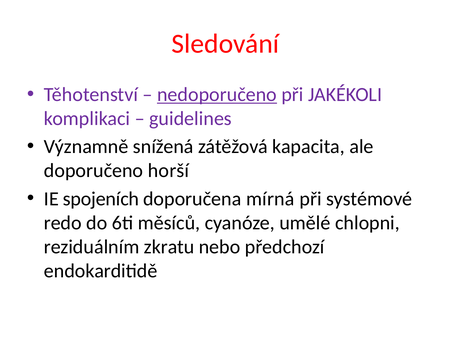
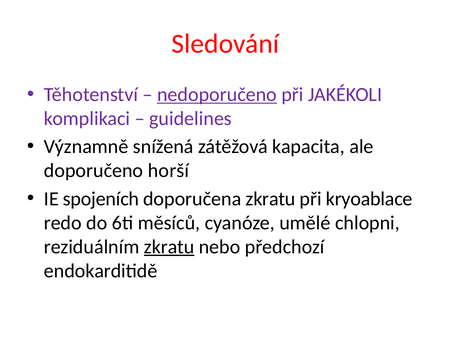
doporučena mírná: mírná -> zkratu (271, 199)
systémové: systémové -> kryoablace (369, 199)
zkratu underline: none -> present (169, 247)
